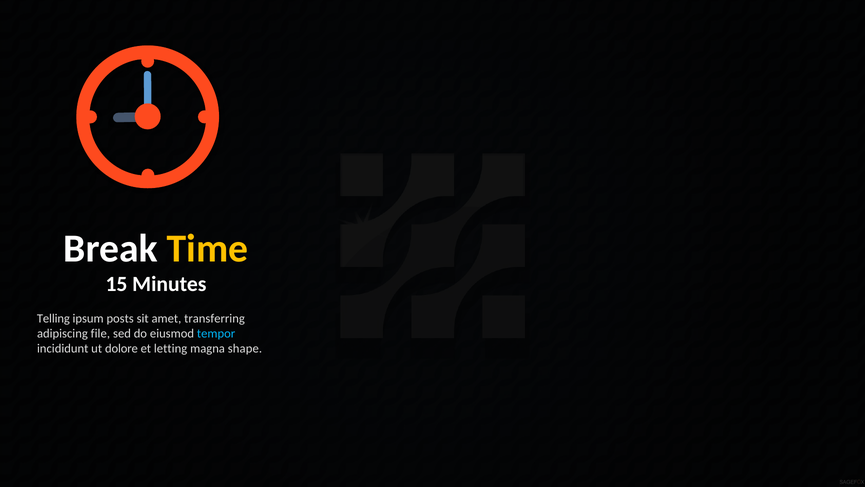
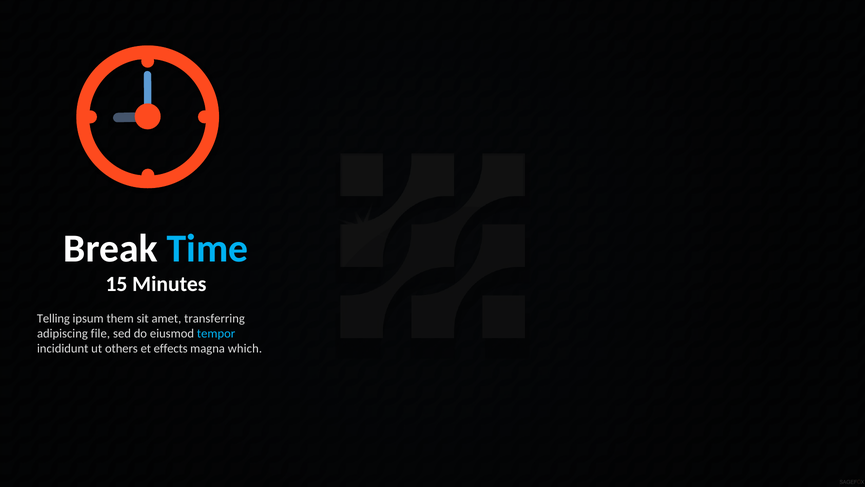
Time colour: yellow -> light blue (208, 248)
posts: posts -> them (120, 318)
dolore: dolore -> others (121, 348)
letting: letting -> effects (171, 348)
shape: shape -> which (245, 348)
